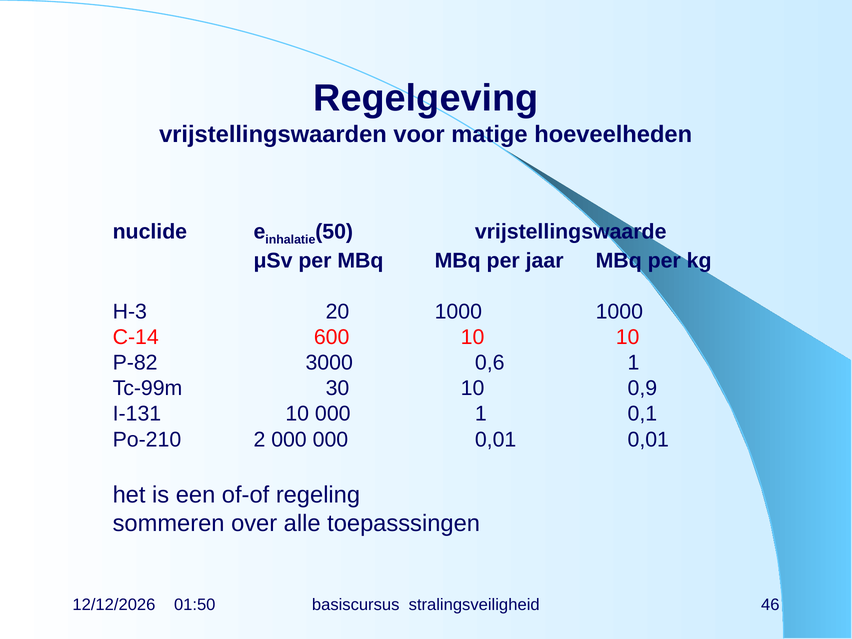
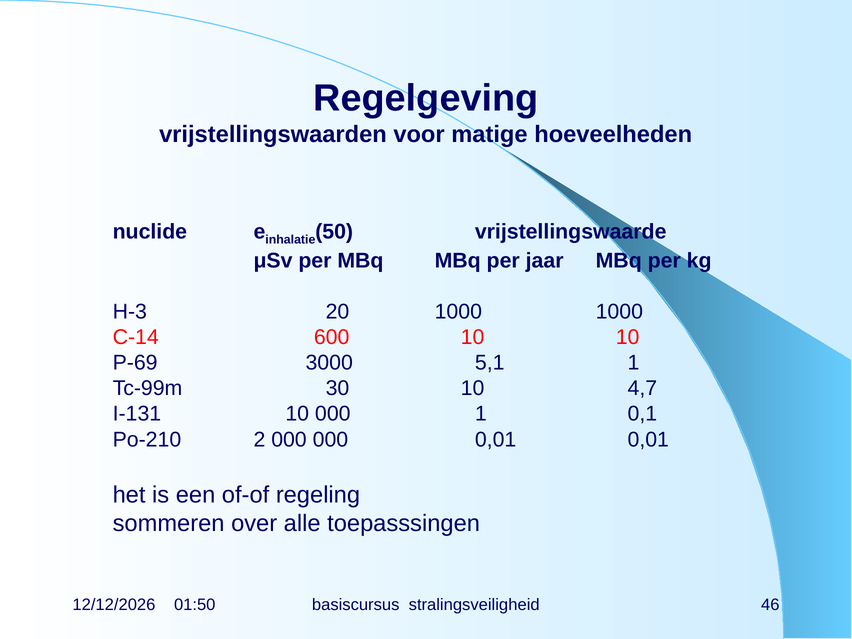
P-82: P-82 -> P-69 (135, 363)
0,6: 0,6 -> 5,1 (490, 363)
0,9: 0,9 -> 4,7 (642, 388)
